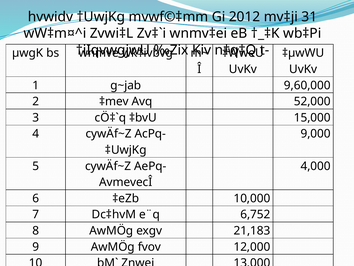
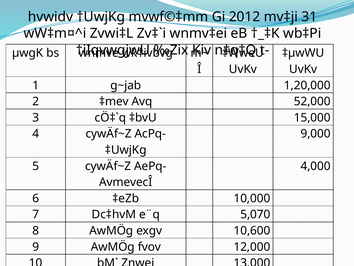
9,60,000: 9,60,000 -> 1,20,000 (307, 85)
6,752: 6,752 -> 5,070 (255, 214)
21,183: 21,183 -> 10,600 (252, 230)
